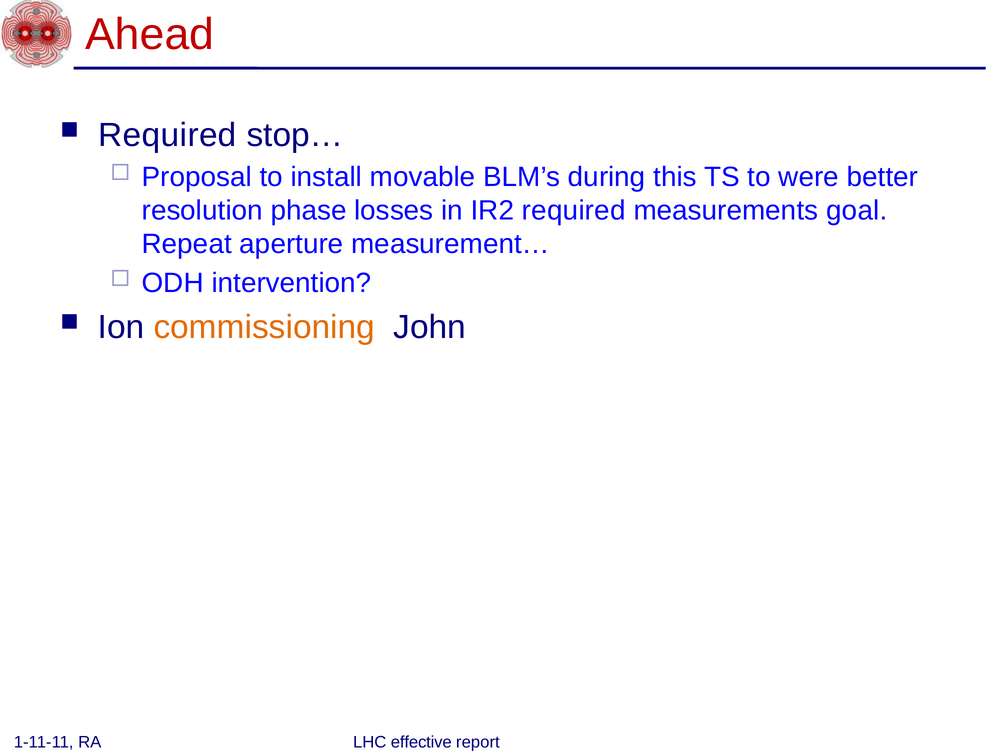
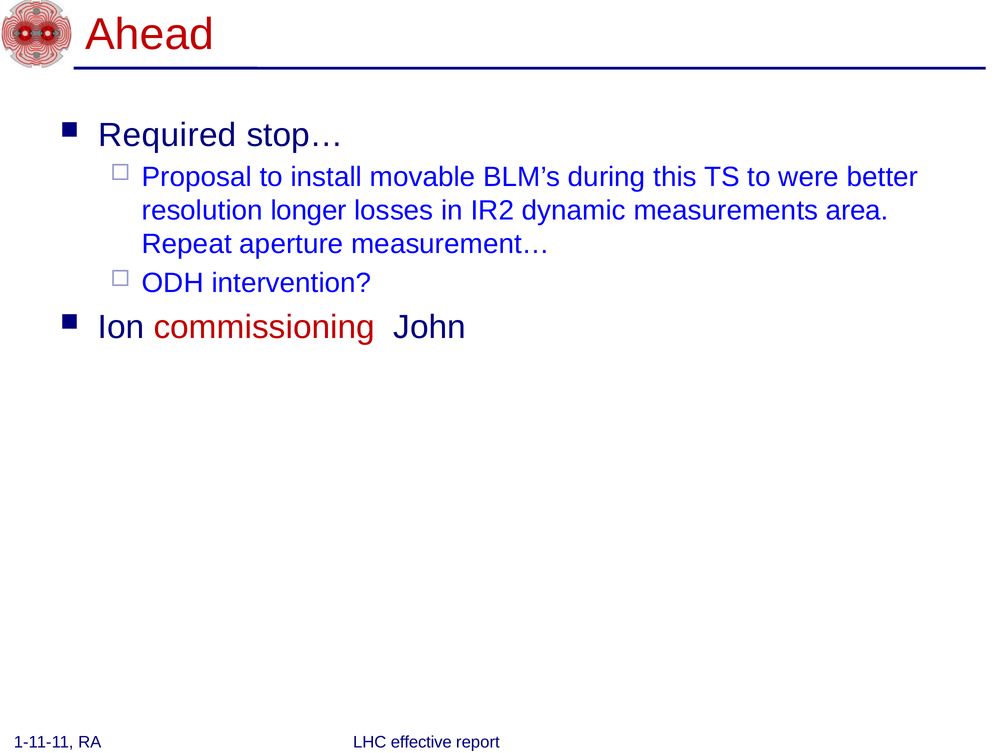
phase: phase -> longer (309, 211)
IR2 required: required -> dynamic (574, 211)
goal: goal -> area (857, 211)
commissioning colour: orange -> red (264, 327)
